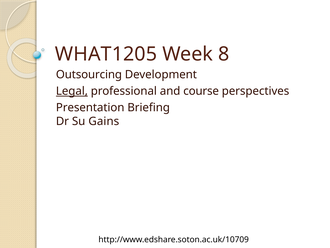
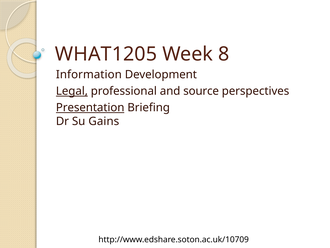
Outsourcing: Outsourcing -> Information (89, 74)
course: course -> source (201, 91)
Presentation underline: none -> present (90, 107)
